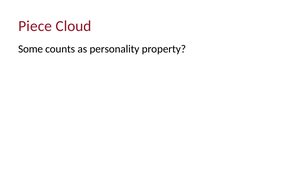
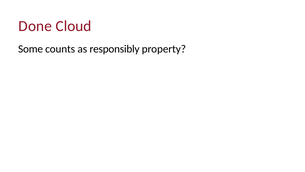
Piece: Piece -> Done (35, 26)
personality: personality -> responsibly (115, 49)
